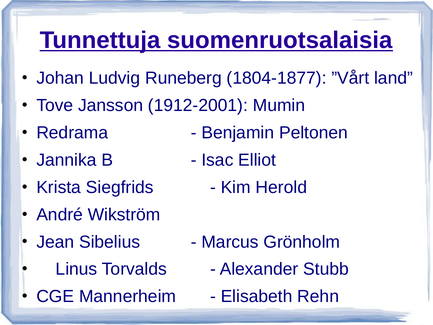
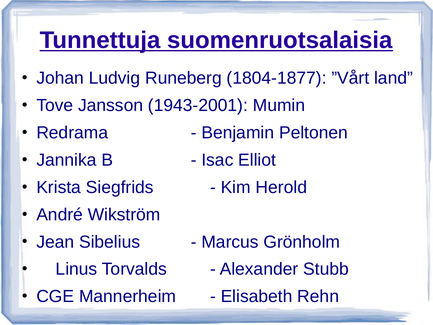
1912-2001: 1912-2001 -> 1943-2001 (198, 105)
